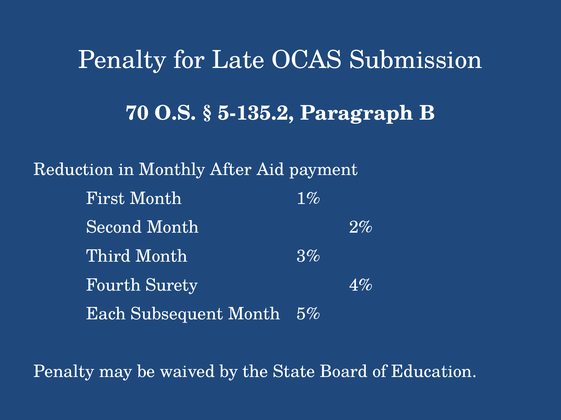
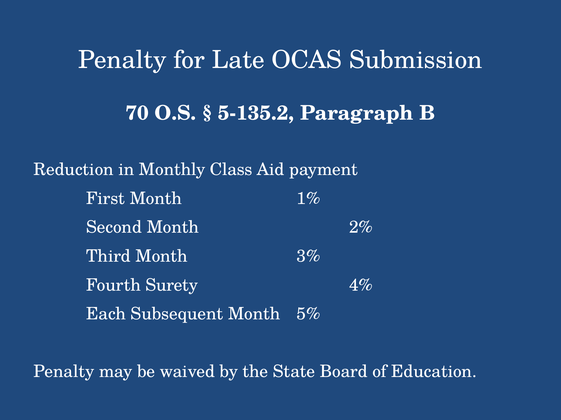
After: After -> Class (231, 170)
